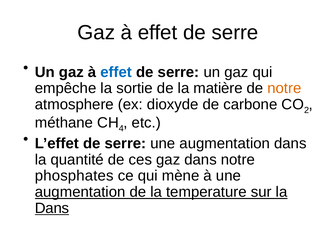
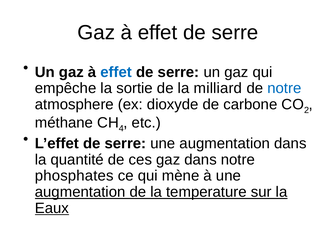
matière: matière -> milliard (218, 88)
notre colour: orange -> blue (284, 88)
Dans: Dans -> Eaux (52, 208)
